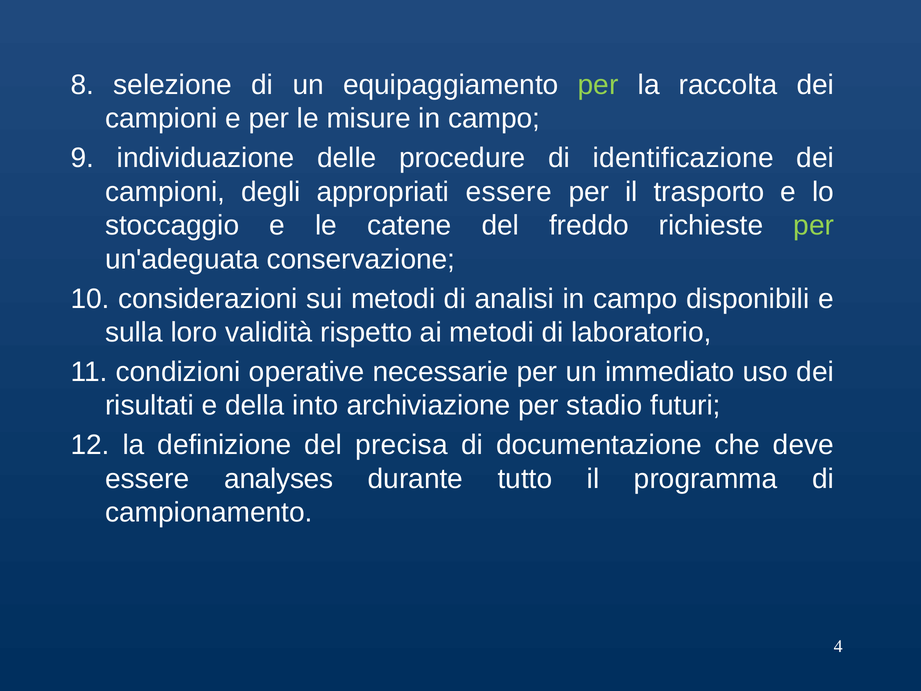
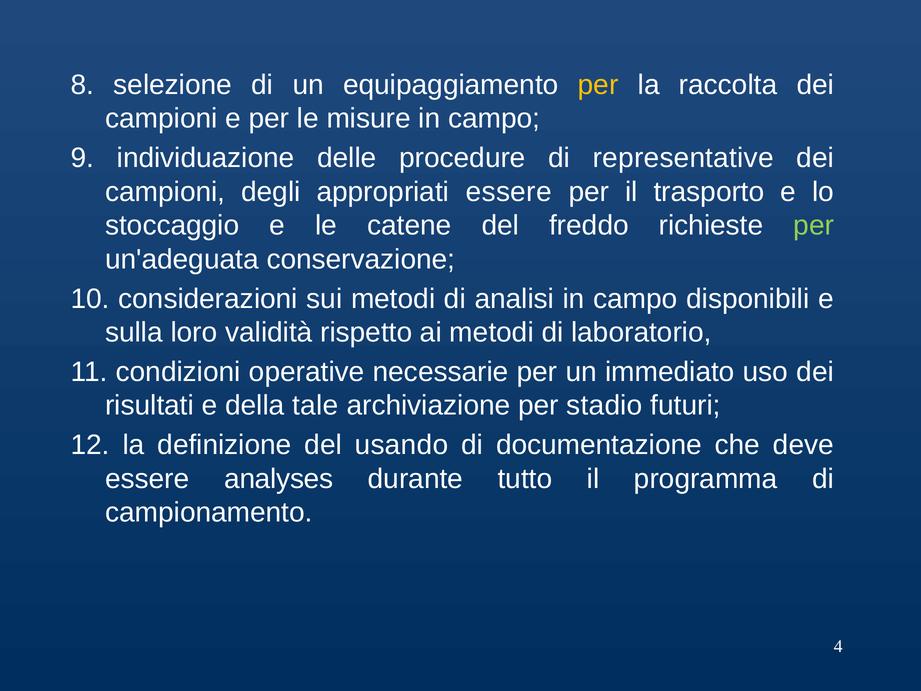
per colour: light green -> yellow (598, 85)
identificazione: identificazione -> representative (683, 158)
into: into -> tale (315, 406)
precisa: precisa -> usando (402, 445)
